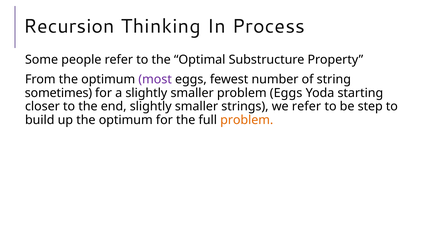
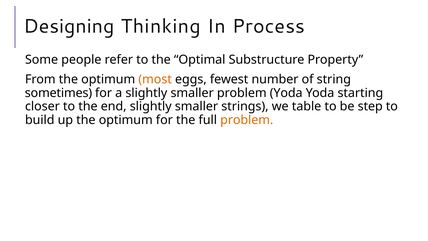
Recursion: Recursion -> Designing (69, 26)
most colour: purple -> orange (155, 79)
problem Eggs: Eggs -> Yoda (286, 93)
we refer: refer -> table (307, 106)
